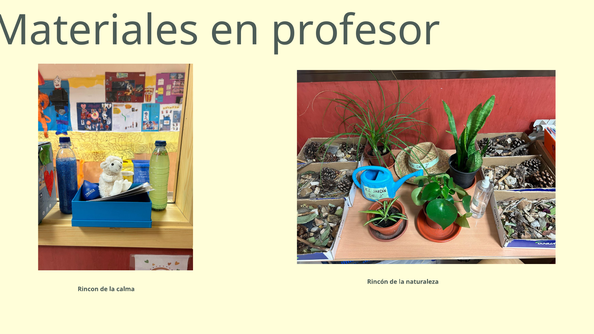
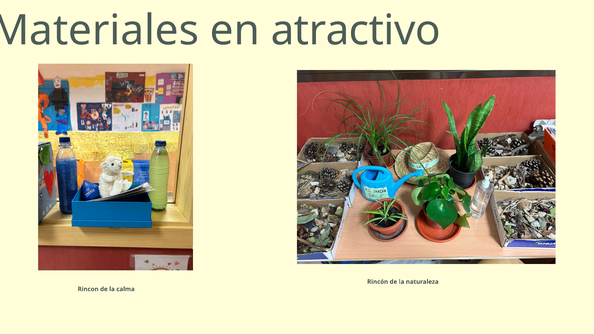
profesor: profesor -> atractivo (356, 31)
